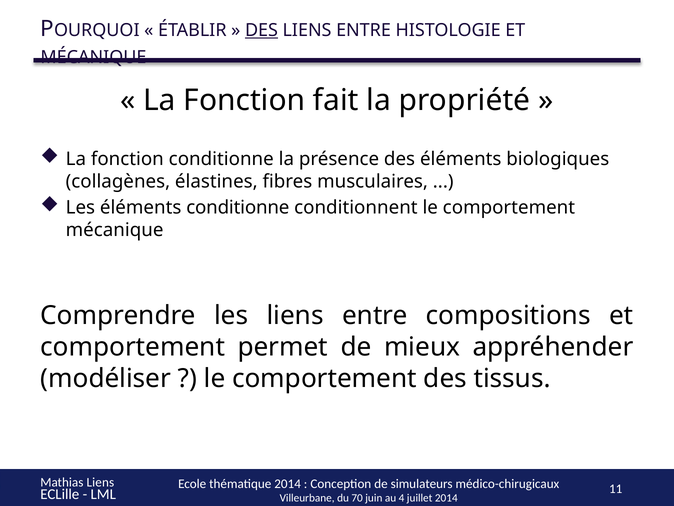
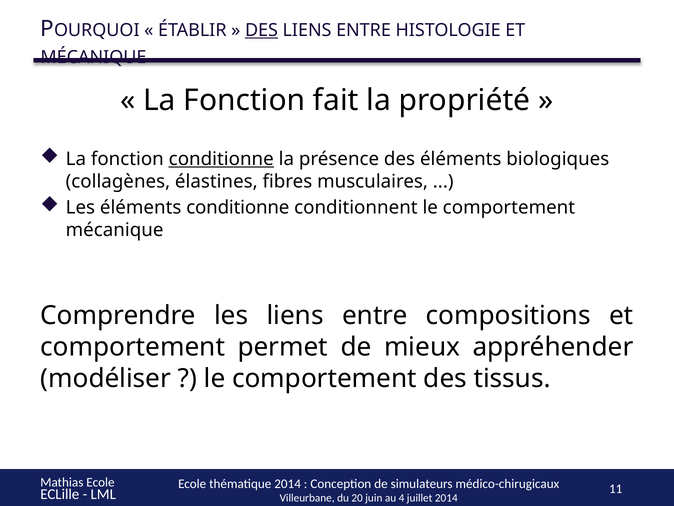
conditionne underline: none -> present (221, 159)
Mathias Liens: Liens -> Ecole (100, 482)
70: 70 -> 20 (357, 498)
